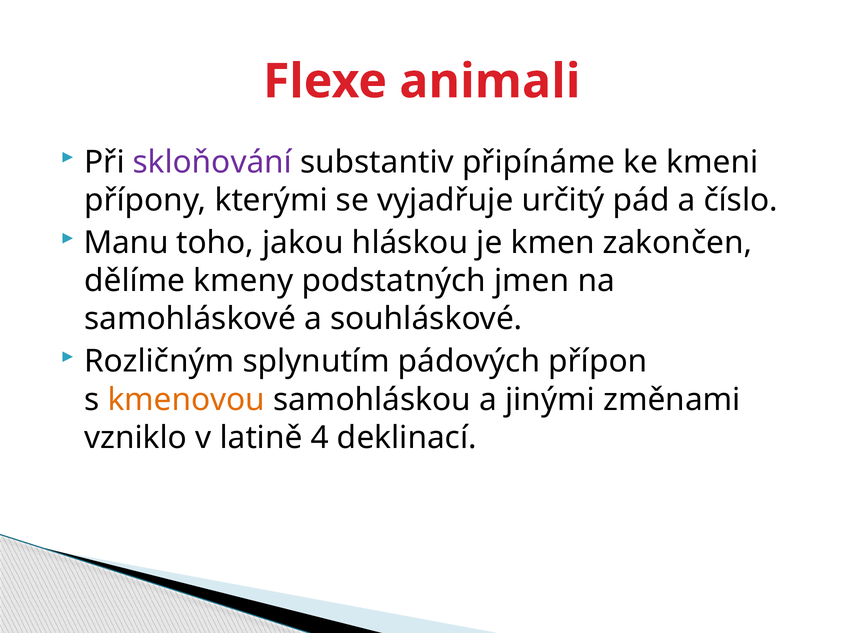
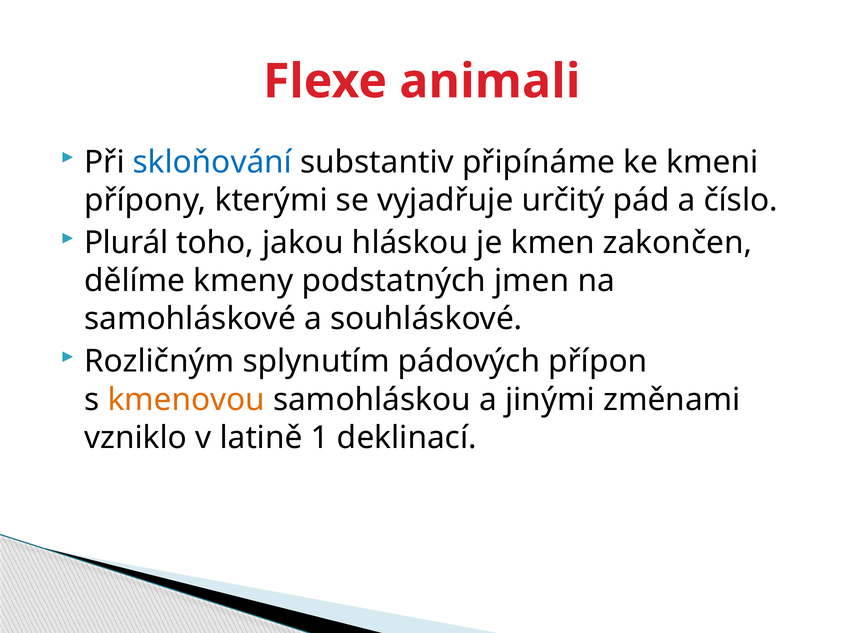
skloňování colour: purple -> blue (212, 162)
Manu: Manu -> Plurál (126, 243)
4: 4 -> 1 (320, 438)
